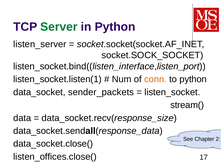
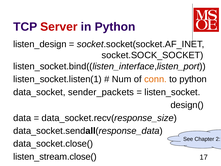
Server colour: green -> red (59, 27)
listen_server: listen_server -> listen_design (40, 44)
stream(: stream( -> design( (187, 105)
listen_offices.close(: listen_offices.close( -> listen_stream.close( (55, 156)
